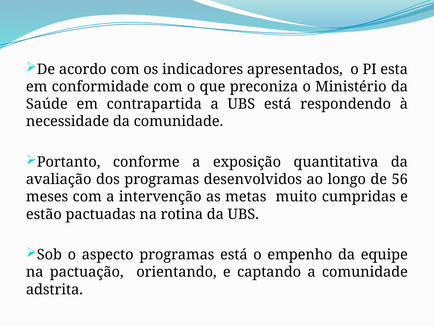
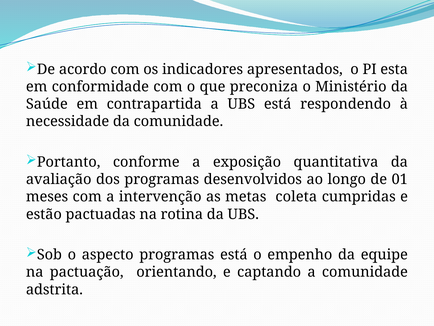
56: 56 -> 01 (400, 179)
muito: muito -> coleta (296, 197)
